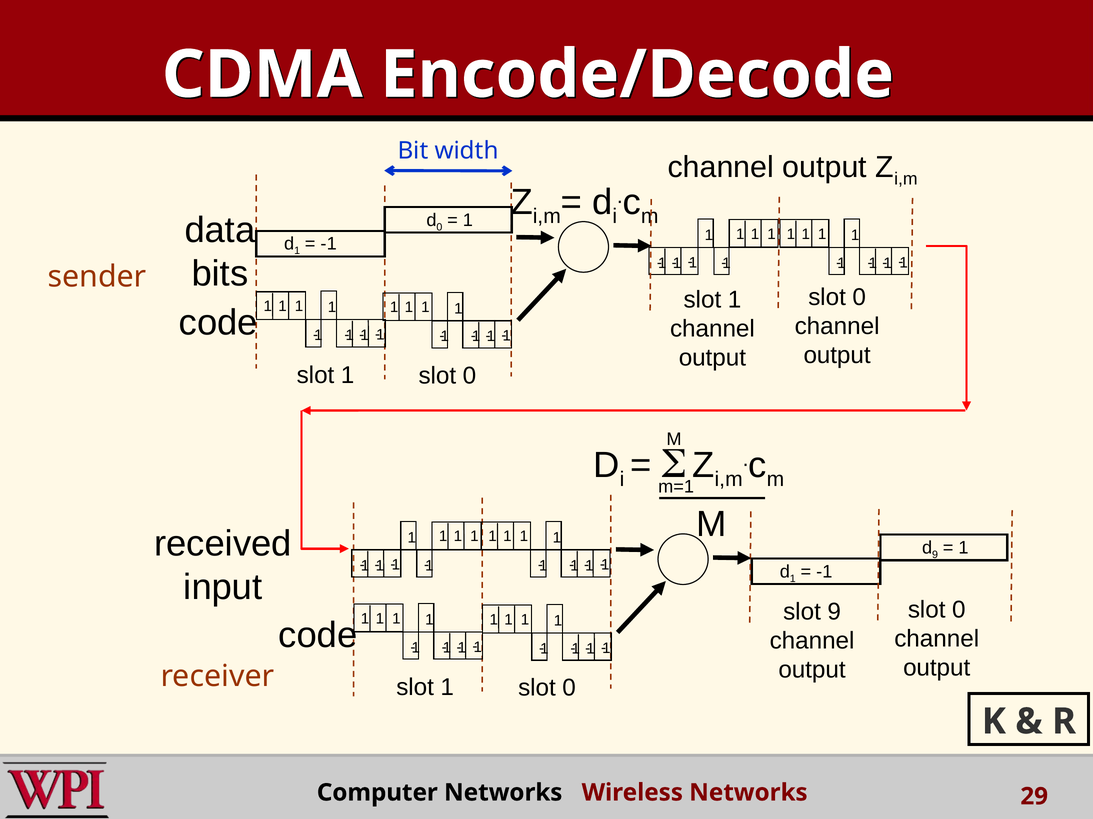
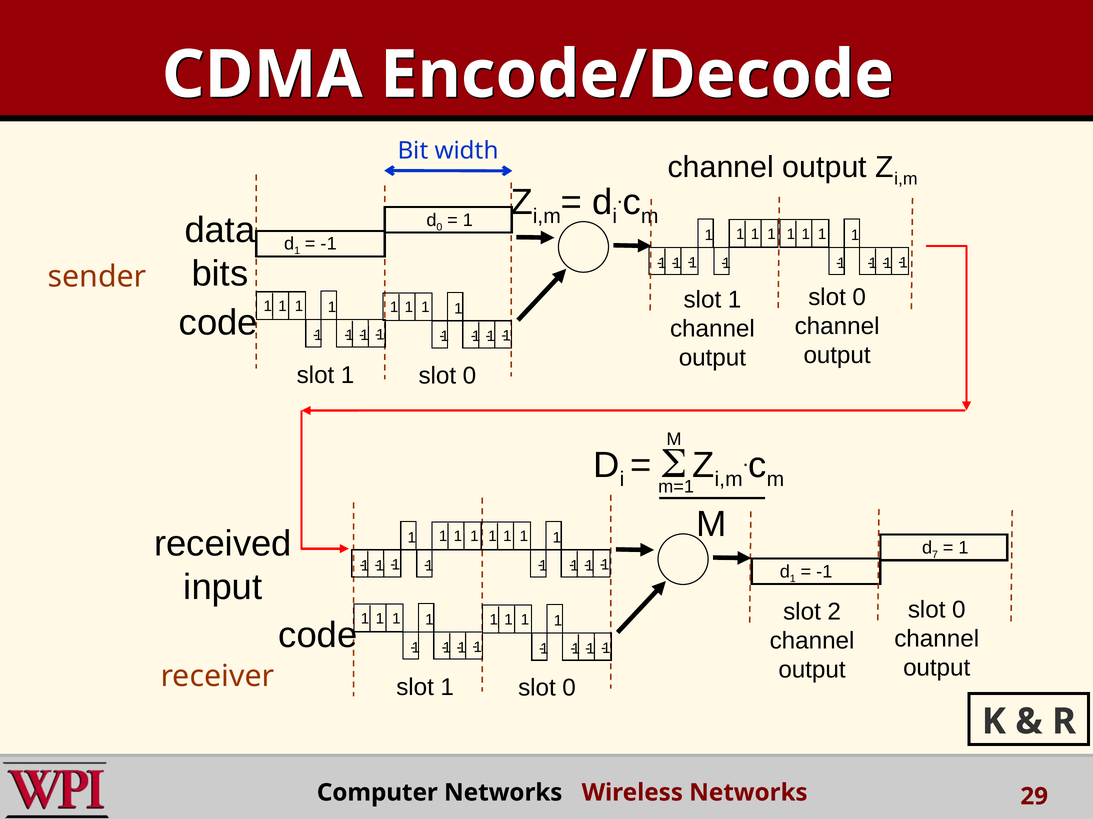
9: 9 -> 7 (935, 555)
slot 9: 9 -> 2 (834, 612)
